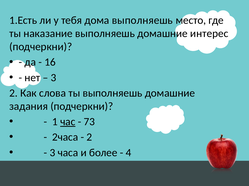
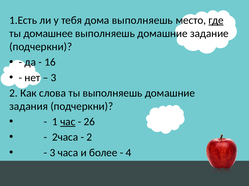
где underline: none -> present (216, 20)
наказание: наказание -> домашнее (48, 34)
интерес: интерес -> задание (209, 34)
73: 73 -> 26 (89, 122)
